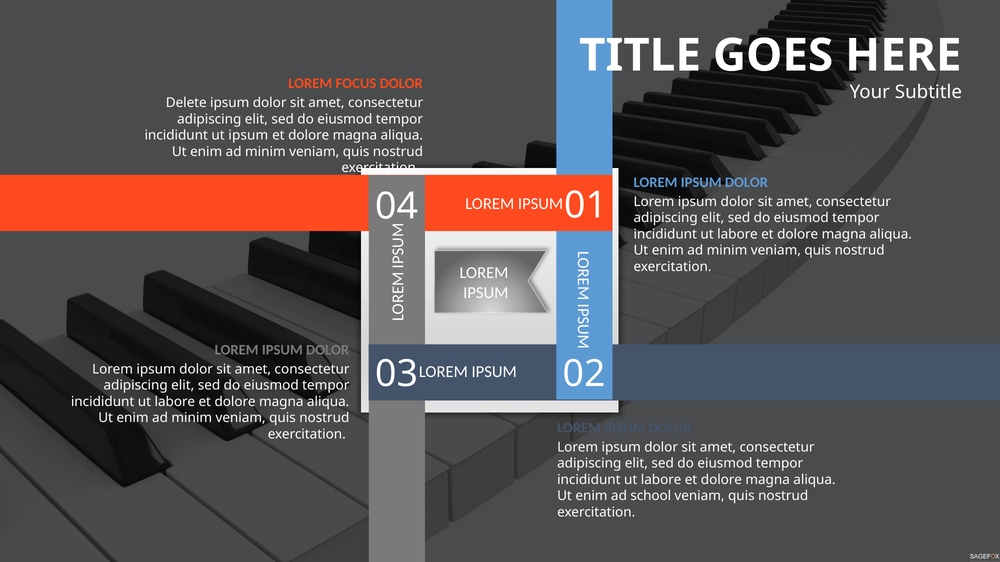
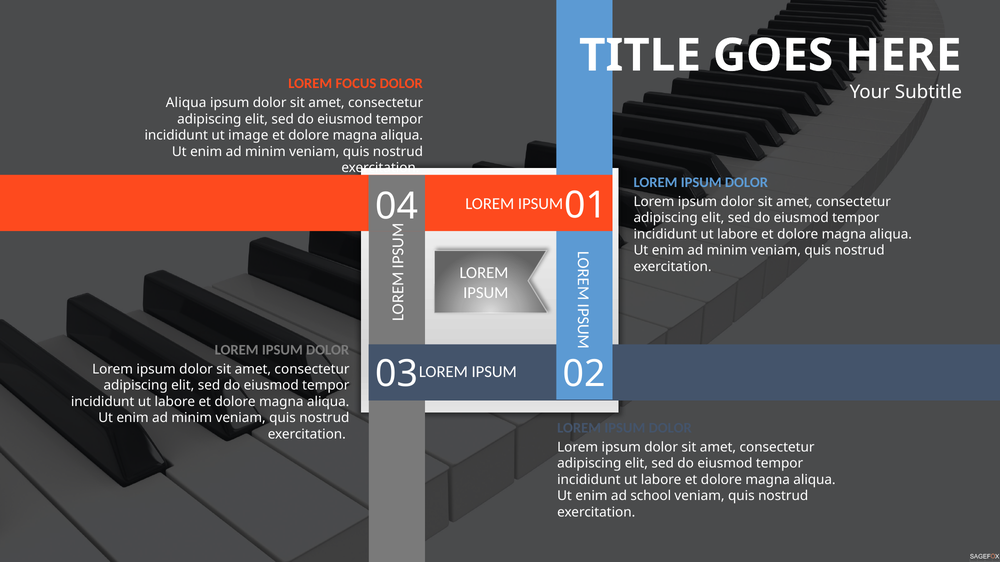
Delete: Delete -> Aliqua (186, 103)
ut ipsum: ipsum -> image (248, 136)
